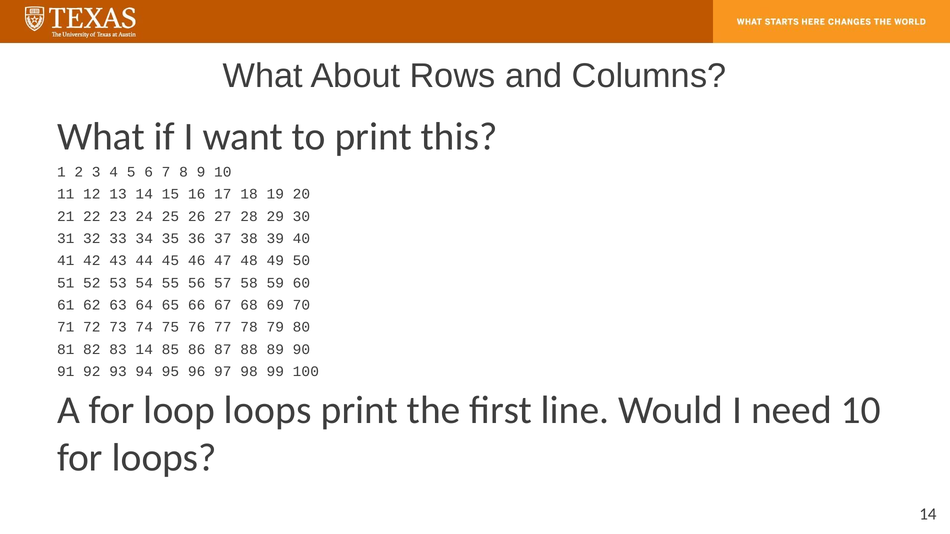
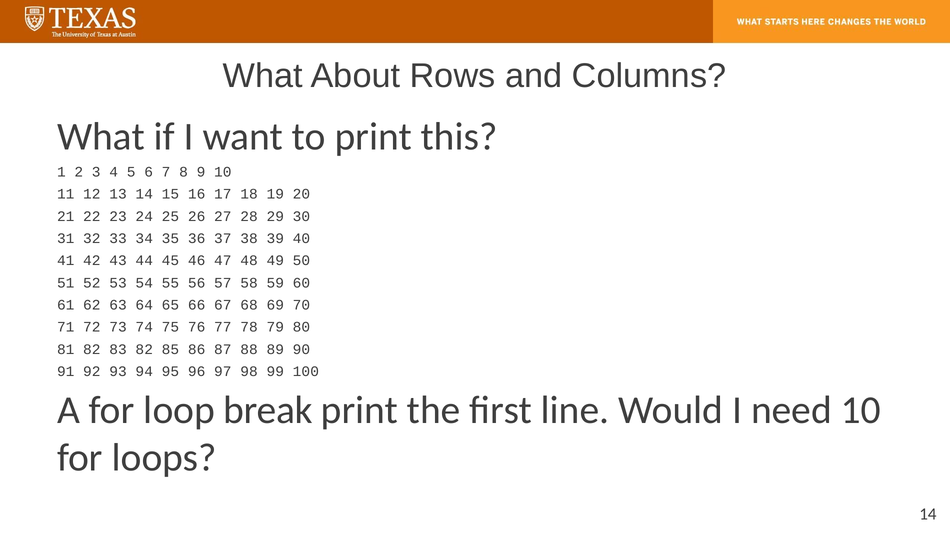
83 14: 14 -> 82 (144, 350)
loop loops: loops -> break (268, 411)
